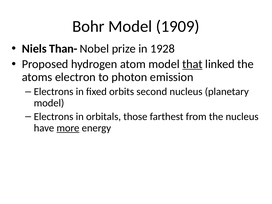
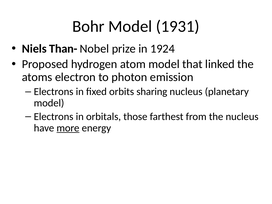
1909: 1909 -> 1931 (178, 26)
1928: 1928 -> 1924 (163, 49)
that underline: present -> none (192, 64)
second: second -> sharing (152, 92)
